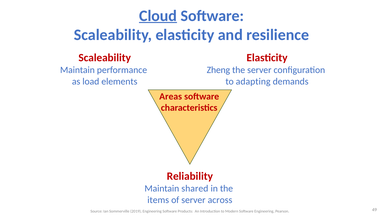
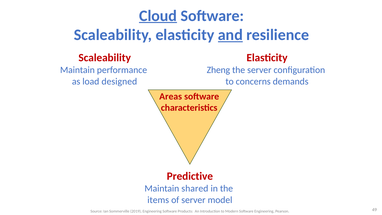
and underline: none -> present (230, 35)
elements: elements -> designed (119, 81)
adapting: adapting -> concerns (253, 81)
Reliability: Reliability -> Predictive (190, 176)
across: across -> model (220, 200)
